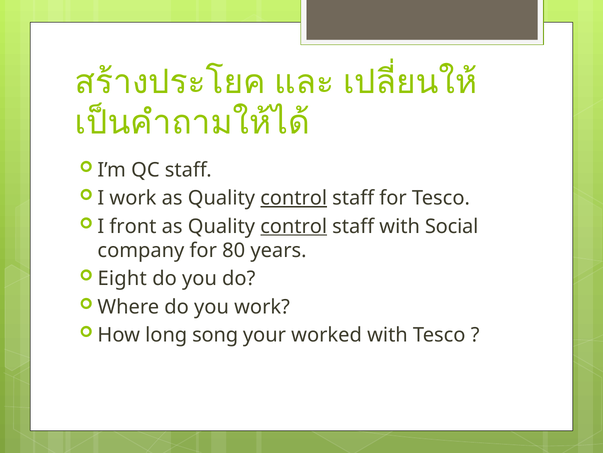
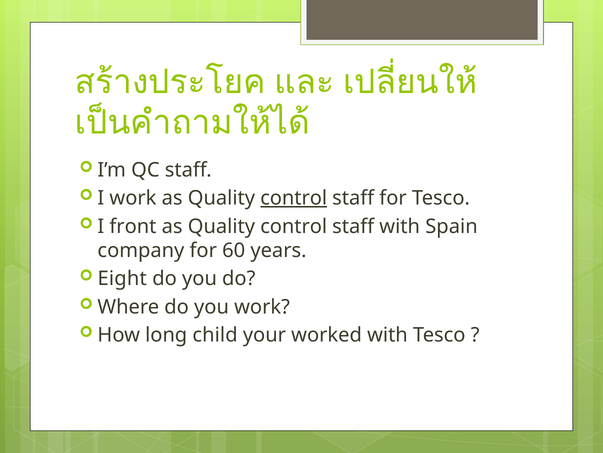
control underline: present -> none (294, 226)
Social: Social -> Spain (452, 226)
80: 80 -> 60 (234, 250)
song: song -> child (215, 335)
